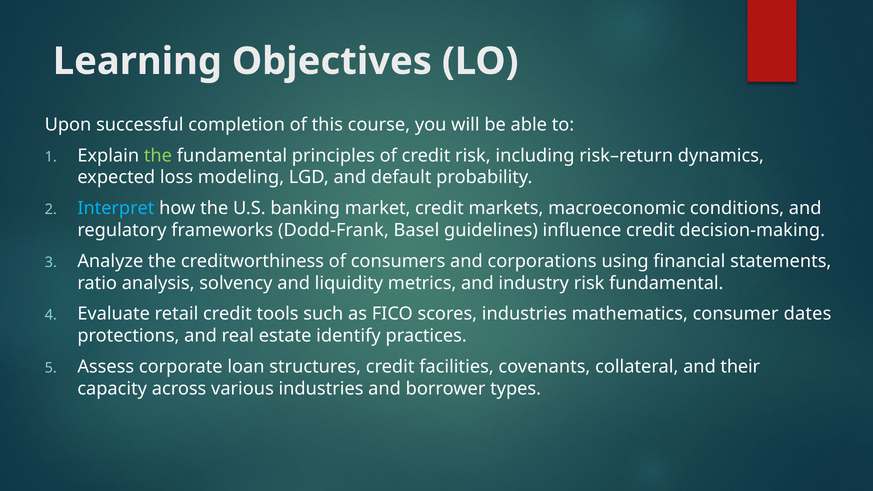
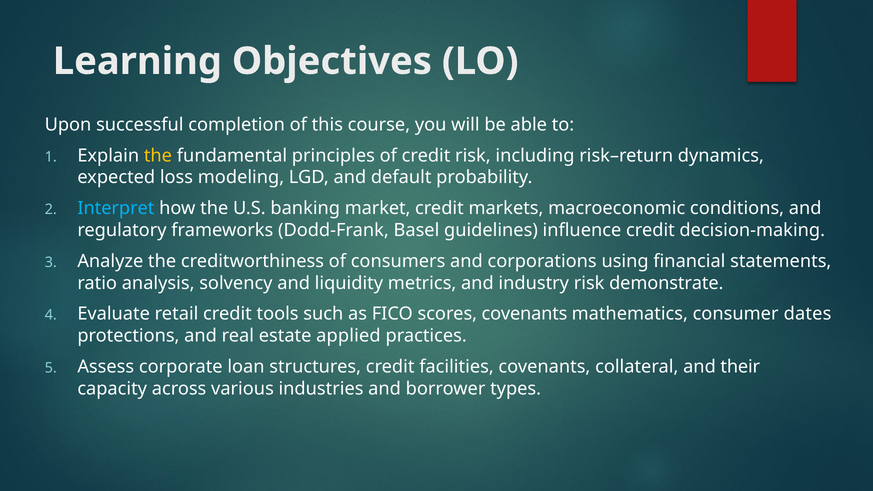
the colour: light green -> yellow (158, 156)
risk fundamental: fundamental -> demonstrate (666, 283)
scores industries: industries -> covenants (524, 314)
identify: identify -> applied (348, 336)
